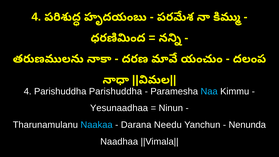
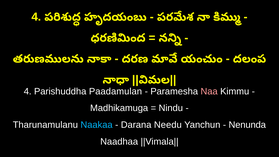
Parishuddha Parishuddha: Parishuddha -> Paadamulan (115, 91)
Naa colour: light blue -> pink (209, 91)
Yesunaadhaa: Yesunaadhaa -> Madhikamuga (119, 108)
Ninun: Ninun -> Nindu (171, 108)
